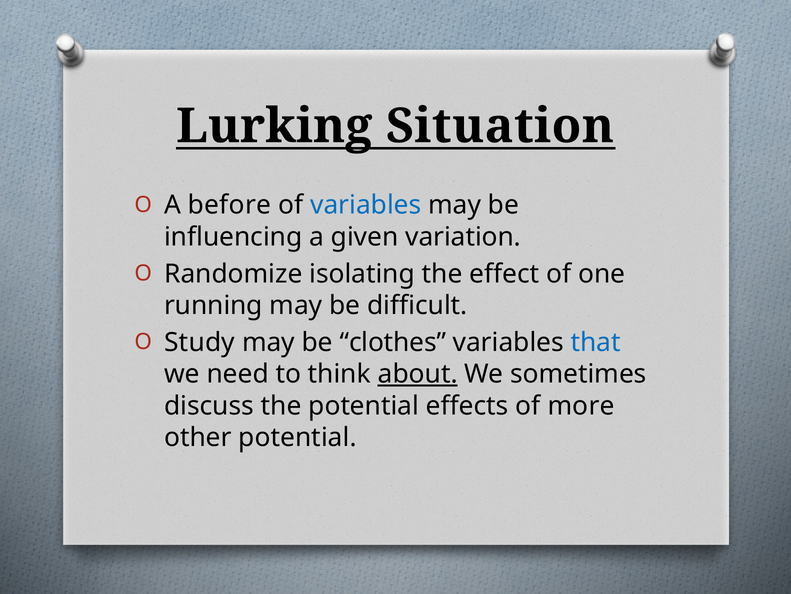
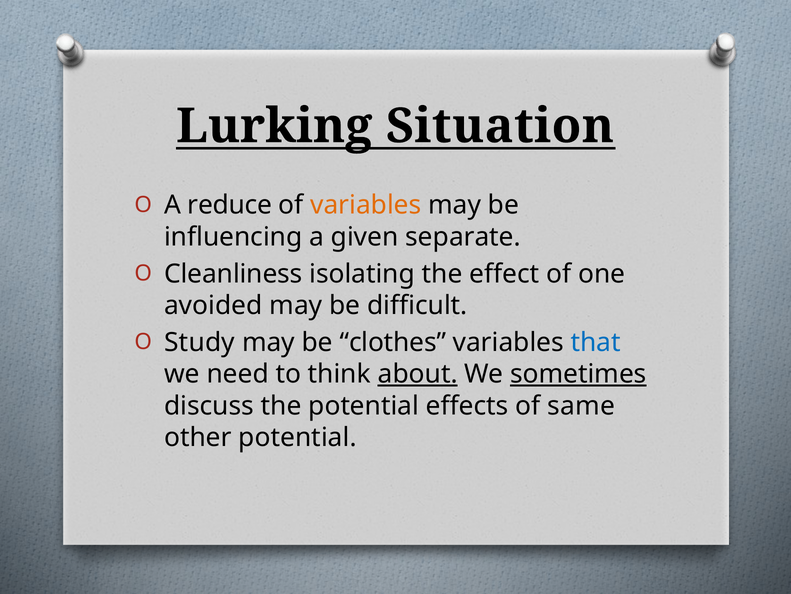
before: before -> reduce (230, 205)
variables colour: blue -> orange (366, 205)
variation: variation -> separate (463, 237)
Randomize: Randomize -> Cleanliness (233, 274)
running: running -> avoided (213, 305)
sometimes underline: none -> present (578, 374)
more: more -> same (581, 405)
